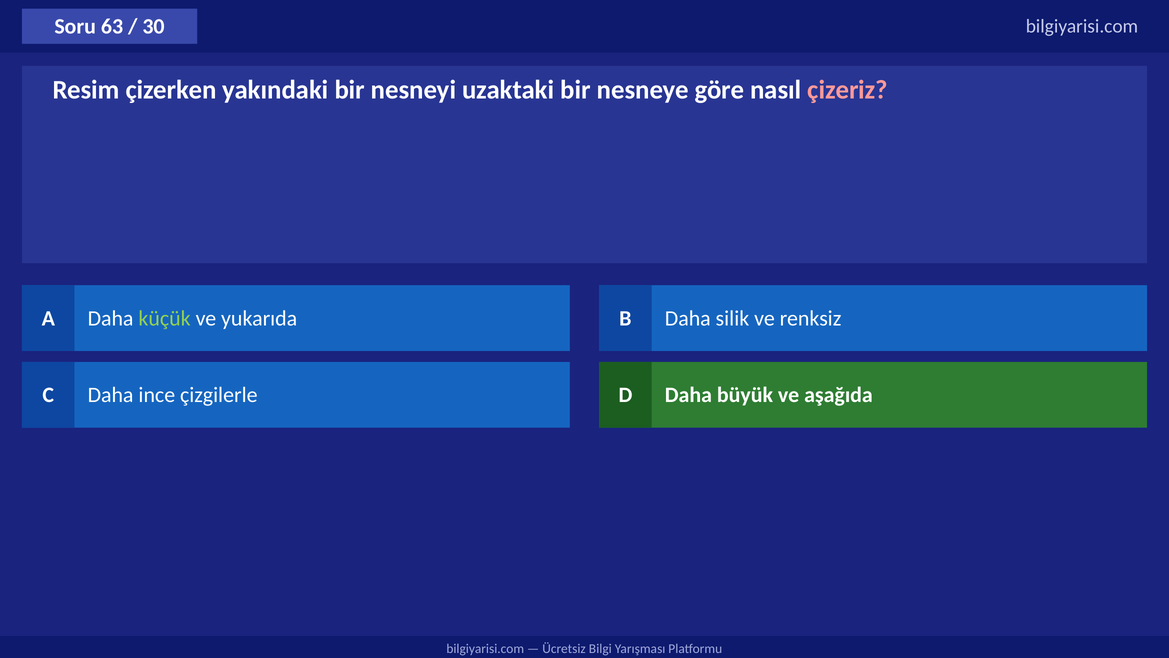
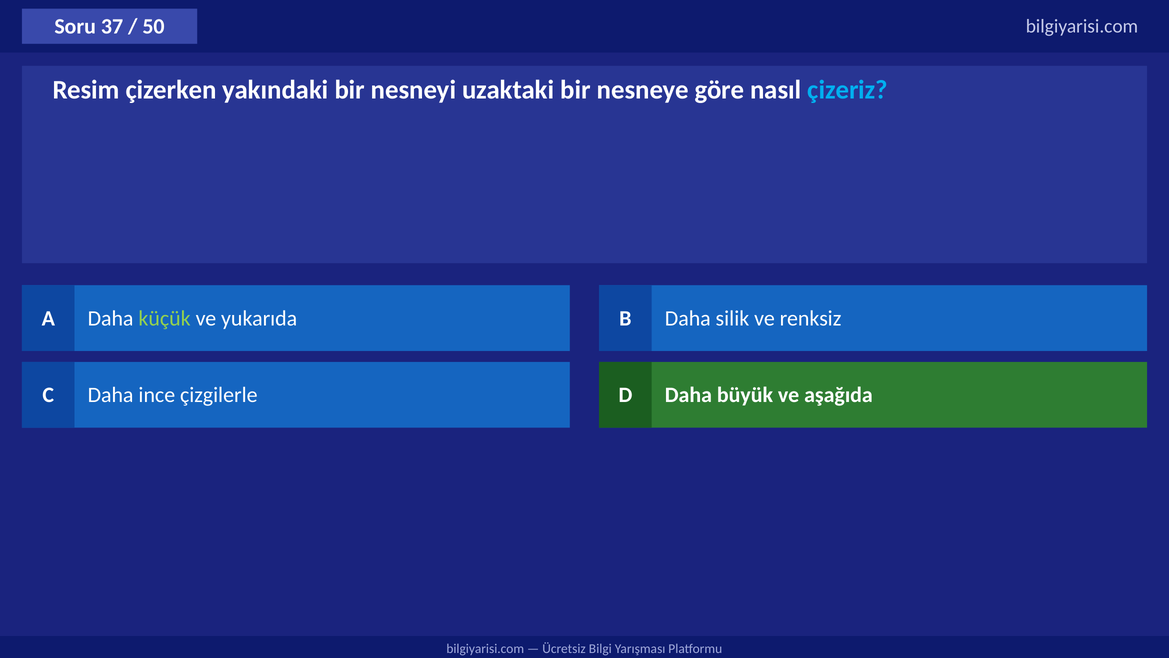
63: 63 -> 37 (112, 27)
30: 30 -> 50 (153, 27)
çizeriz colour: pink -> light blue (848, 90)
